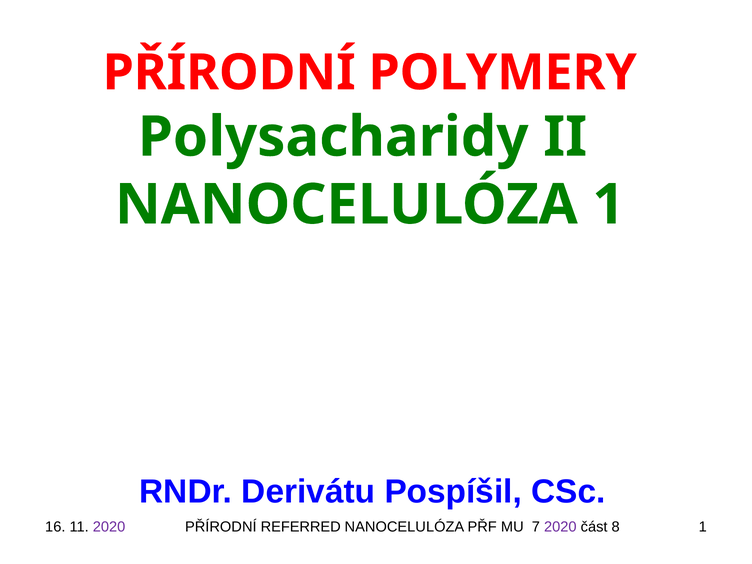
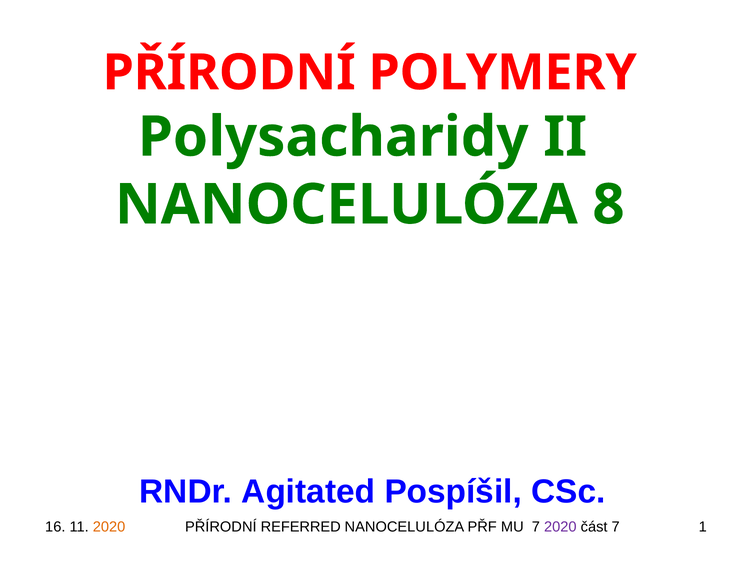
NANOCELULÓZA 1: 1 -> 8 (609, 205)
Derivátu: Derivátu -> Agitated (308, 492)
2020 colour: purple -> orange (109, 527)
část 8: 8 -> 7 (616, 527)
